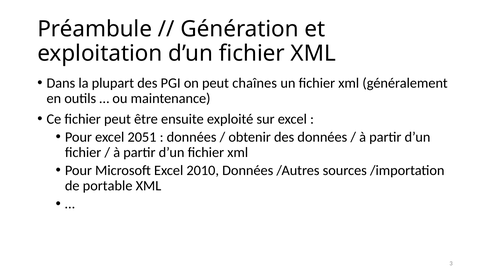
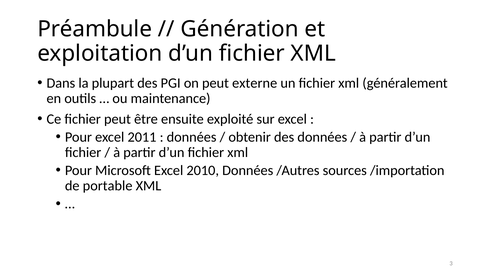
chaînes: chaînes -> externe (255, 83)
2051: 2051 -> 2011 (142, 137)
